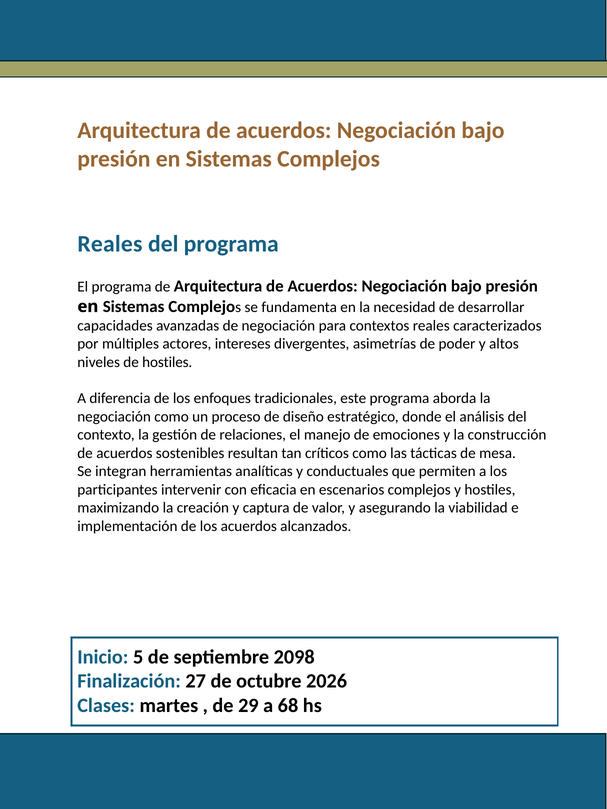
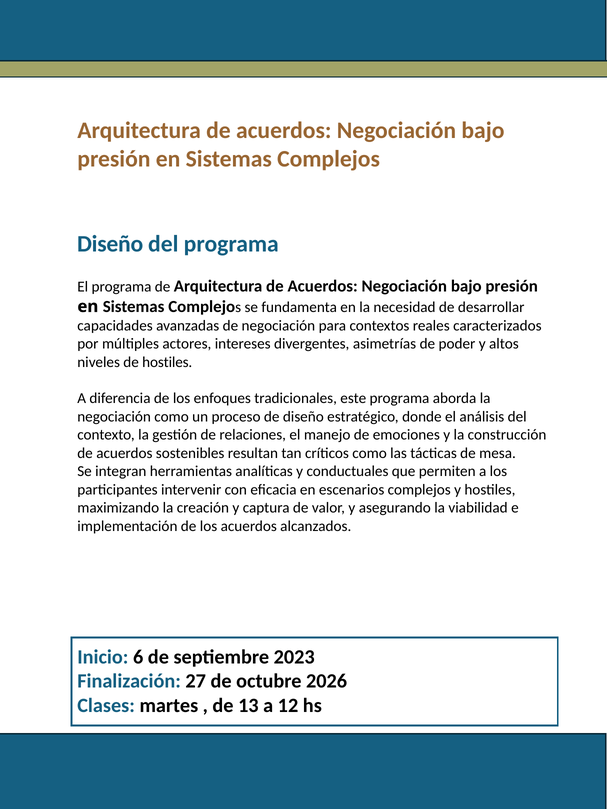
Reales: Reales -> Diseño (110, 244)
5: 5 -> 6 (138, 657)
2098: 2098 -> 2023 (294, 657)
29: 29 -> 13 (248, 706)
68: 68 -> 12 (288, 706)
